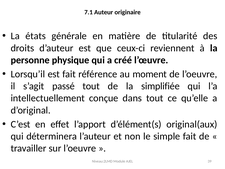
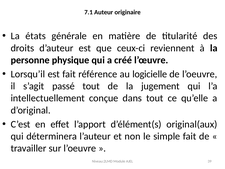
moment: moment -> logicielle (150, 74)
simplifiée: simplifiée -> jugement (160, 86)
